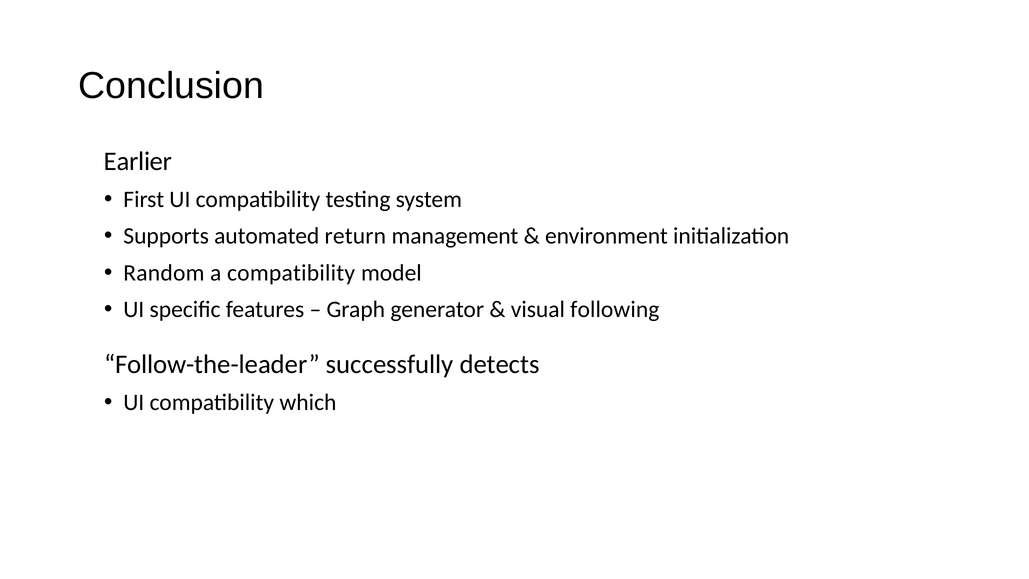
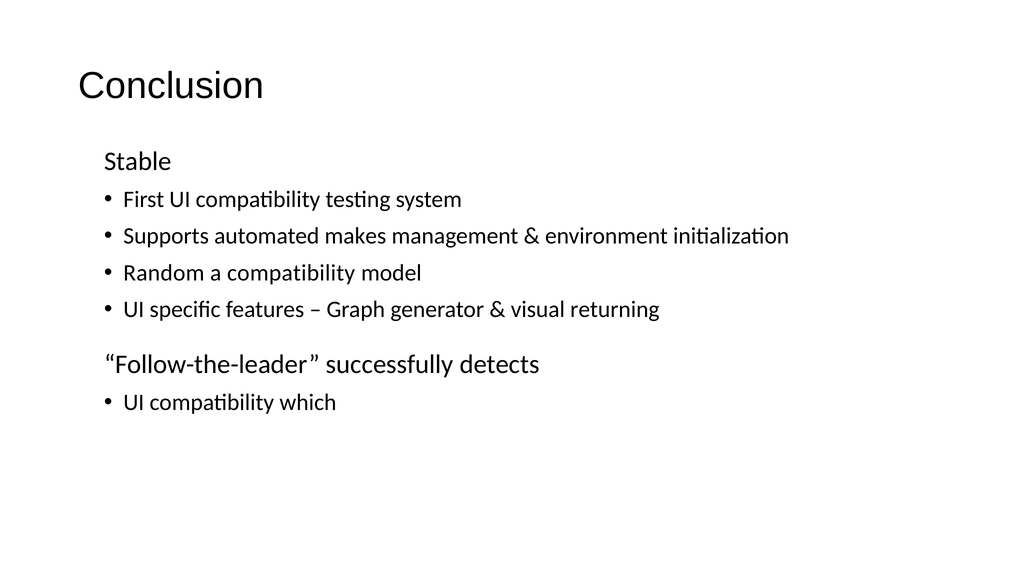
Earlier: Earlier -> Stable (138, 161)
return: return -> makes (355, 236)
following: following -> returning (615, 309)
